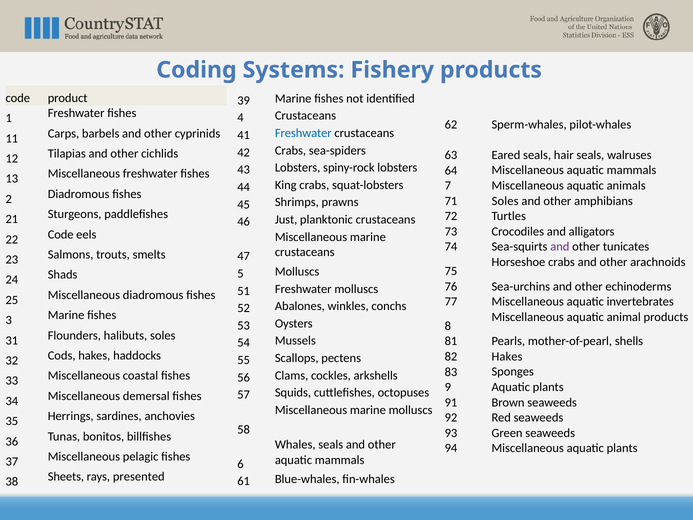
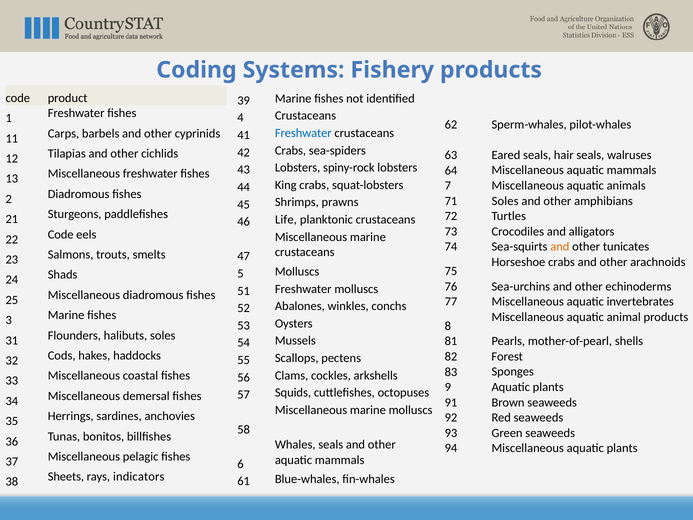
Just: Just -> Life (286, 220)
and colour: purple -> orange (560, 247)
82 Hakes: Hakes -> Forest (507, 356)
presented: presented -> indicators (139, 477)
